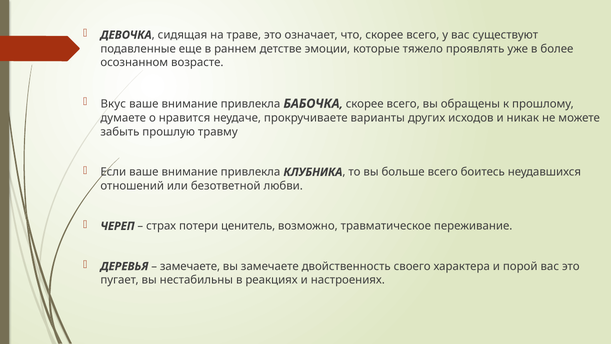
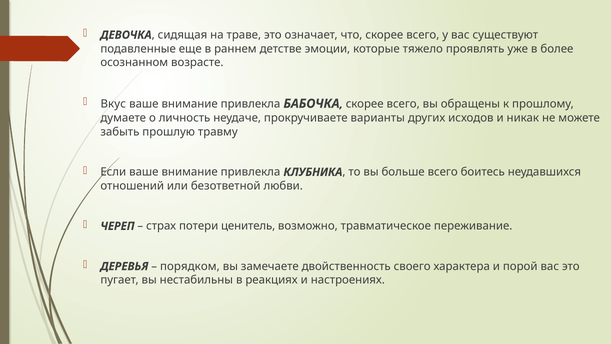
нравится: нравится -> личность (185, 118)
замечаете: замечаете -> порядком (190, 266)
